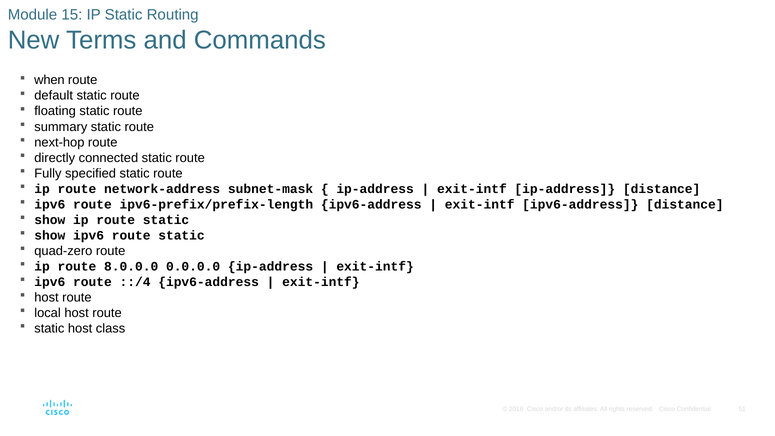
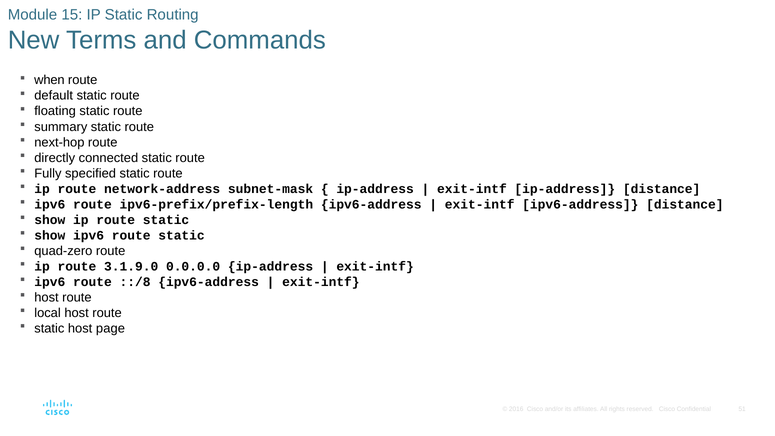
8.0.0.0: 8.0.0.0 -> 3.1.9.0 (131, 266)
::/4: ::/4 -> ::/8 (135, 282)
class: class -> page (110, 328)
